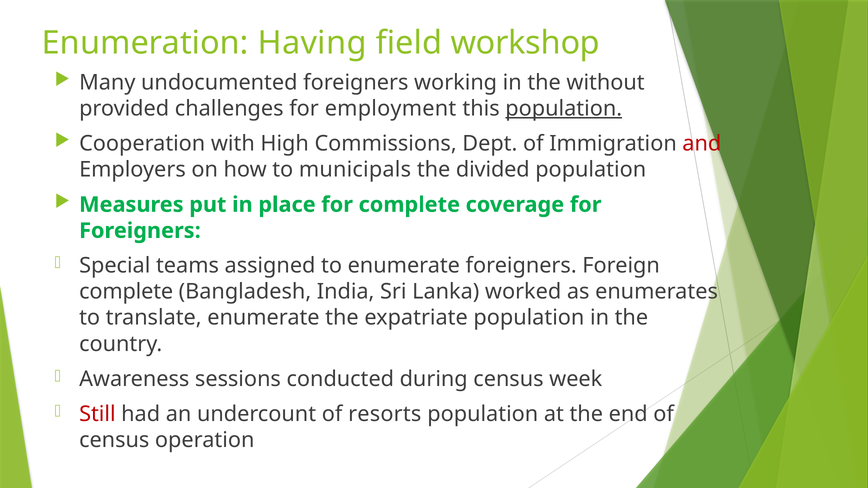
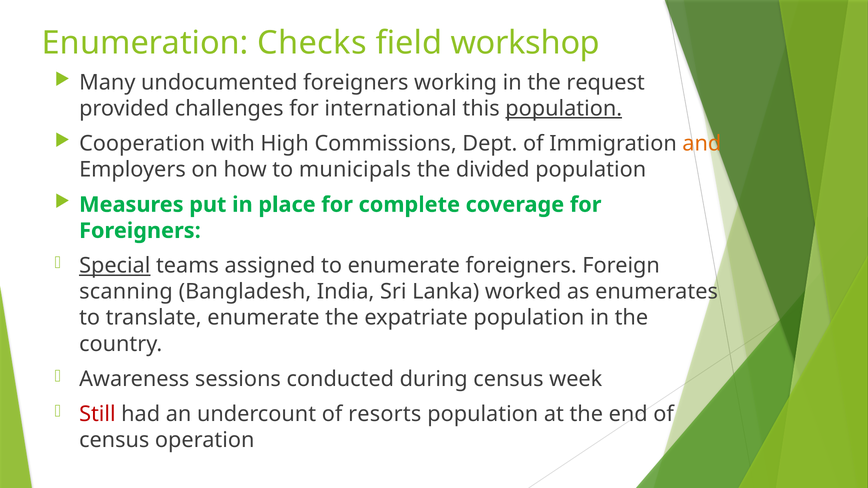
Having: Having -> Checks (312, 43)
without: without -> request (606, 83)
employment: employment -> international (391, 109)
and colour: red -> orange (702, 144)
Special underline: none -> present (115, 266)
complete: complete -> scanning (126, 292)
